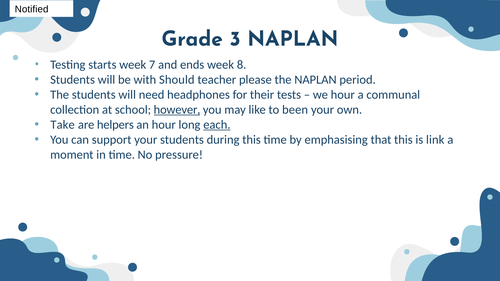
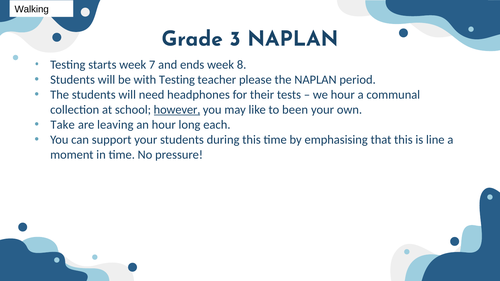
Notified: Notified -> Walking (32, 9)
with Should: Should -> Testing (177, 80)
helpers: helpers -> leaving (115, 125)
each underline: present -> none (217, 125)
link: link -> line (435, 140)
